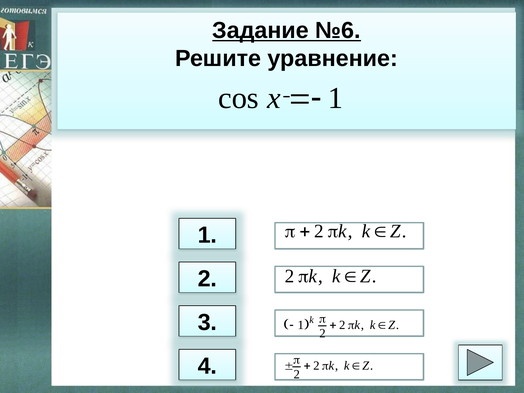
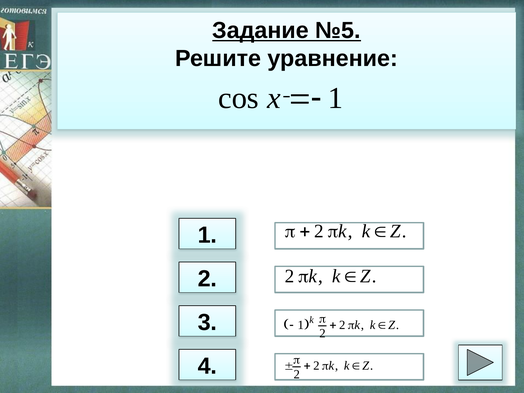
№6: №6 -> №5 (338, 30)
